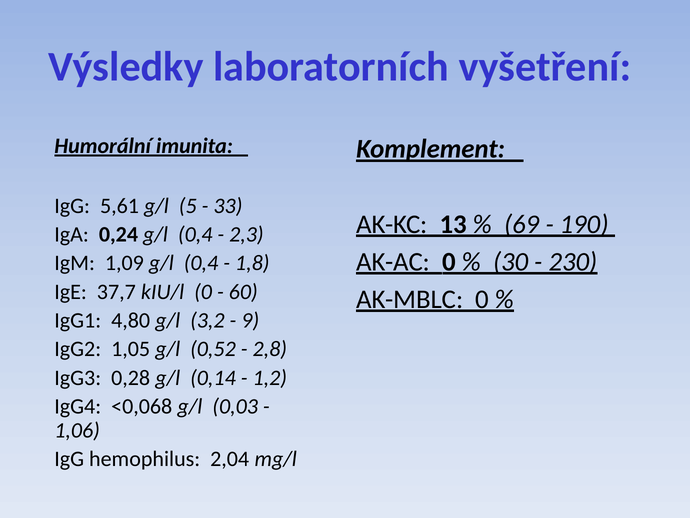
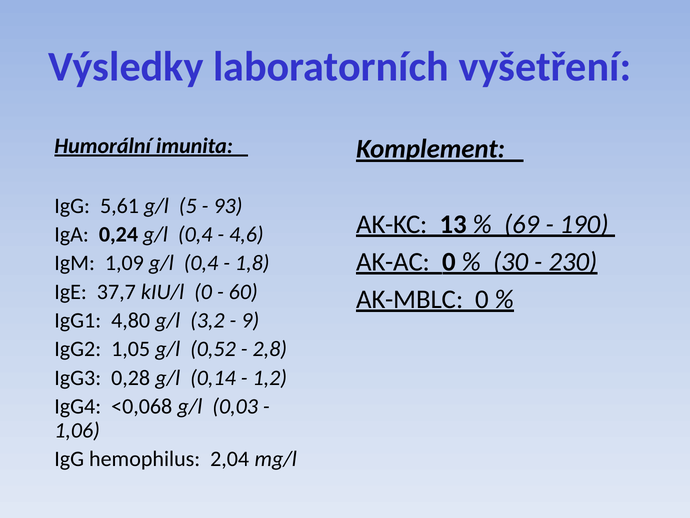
33: 33 -> 93 (228, 206)
2,3: 2,3 -> 4,6 (246, 234)
